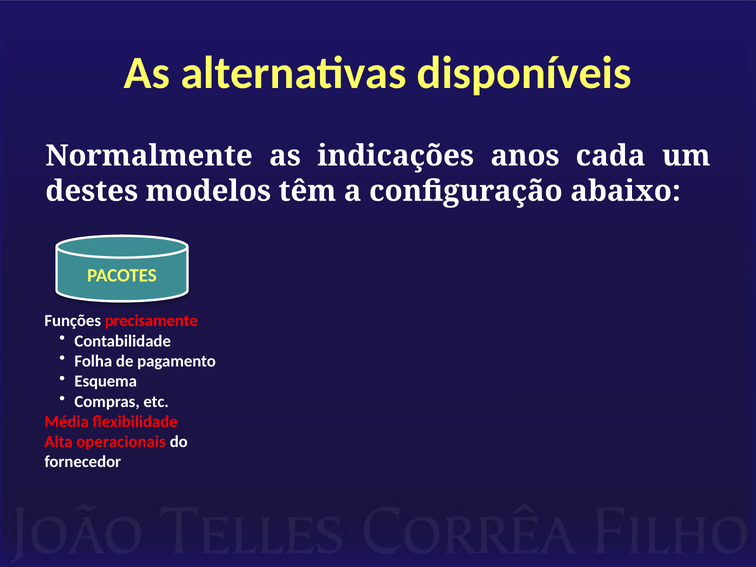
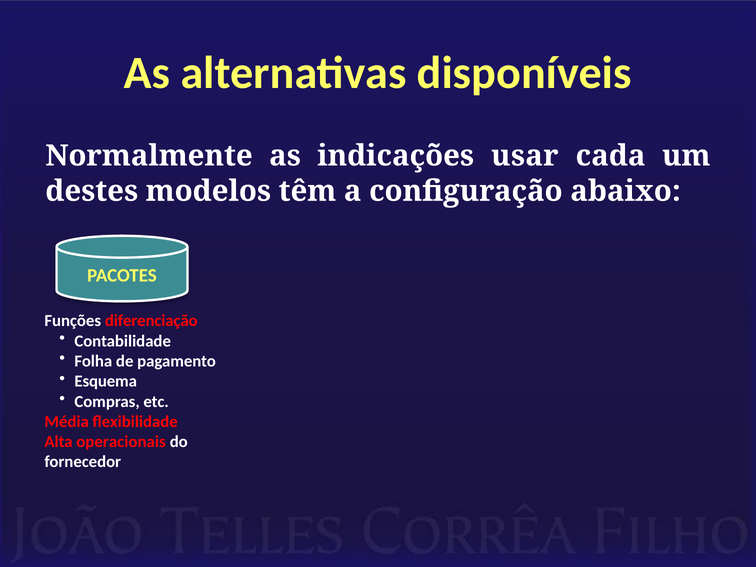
anos: anos -> usar (525, 156)
precisamente: precisamente -> diferenciação (151, 321)
